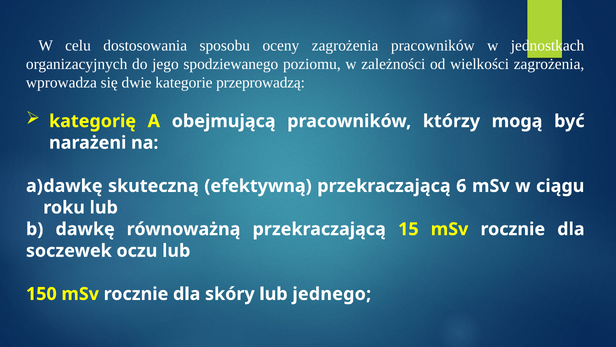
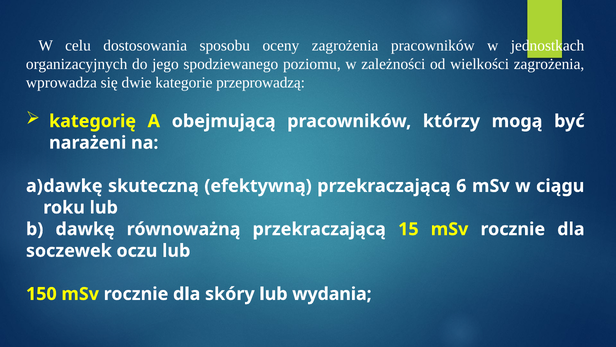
jednego: jednego -> wydania (332, 294)
